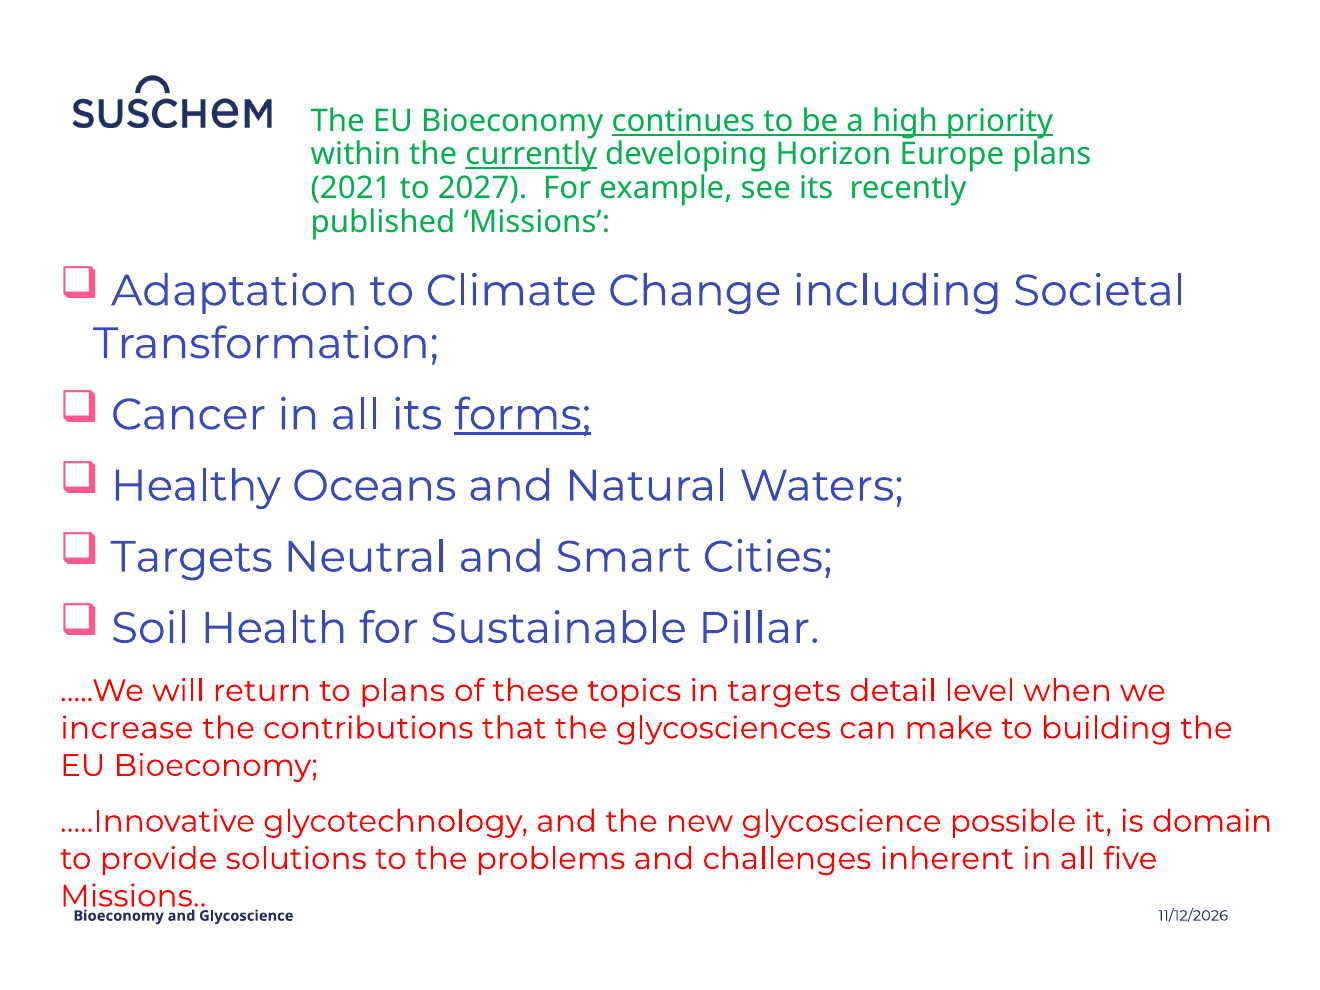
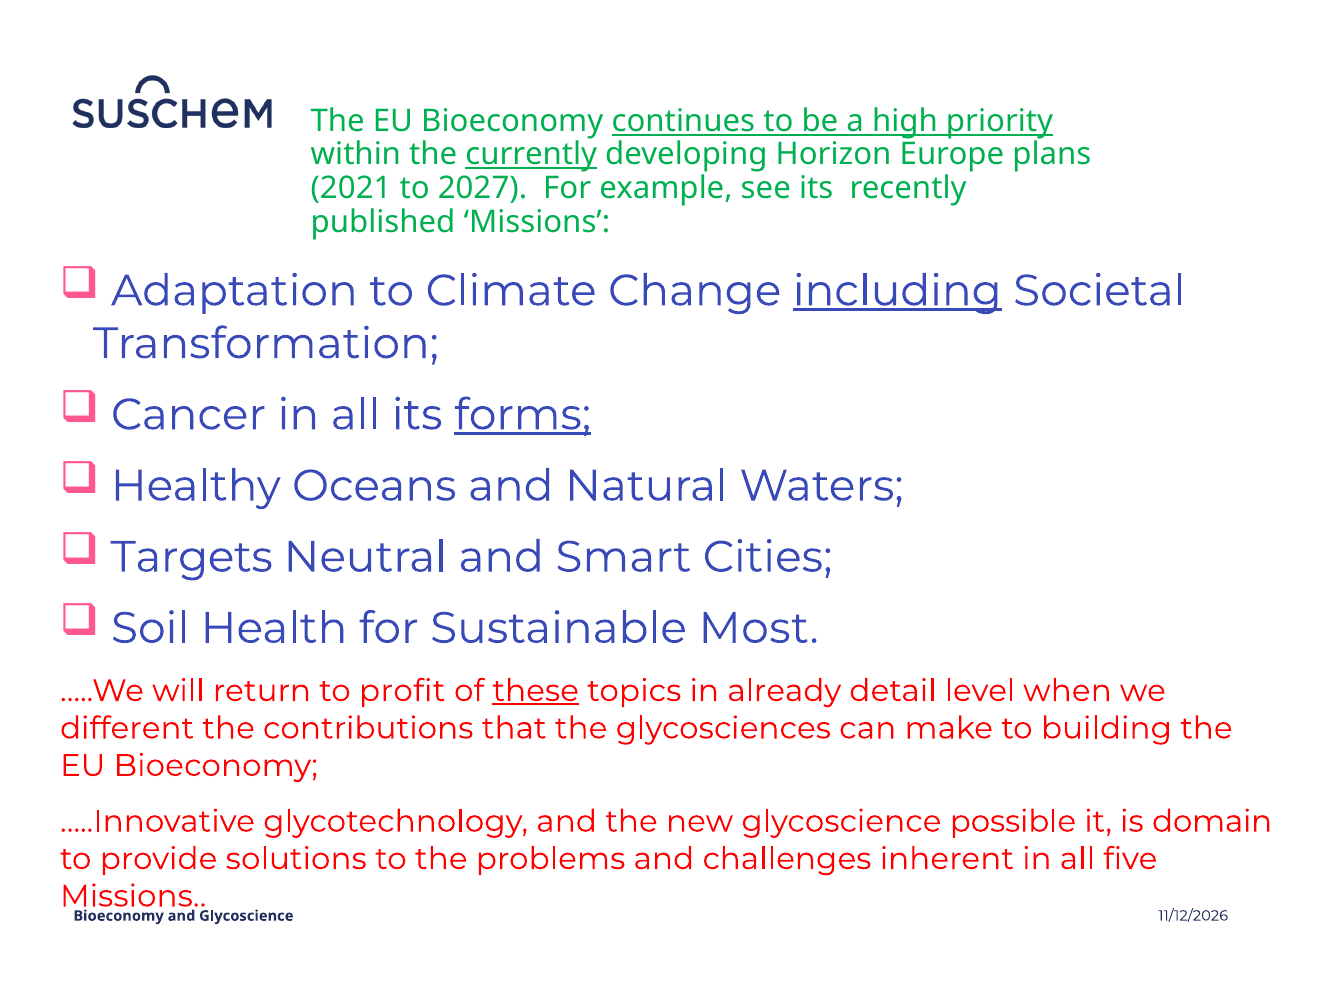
including underline: none -> present (897, 291)
Pillar: Pillar -> Most (759, 628)
to plans: plans -> profit (402, 691)
these underline: none -> present (536, 691)
in targets: targets -> already (784, 691)
increase: increase -> different (127, 728)
